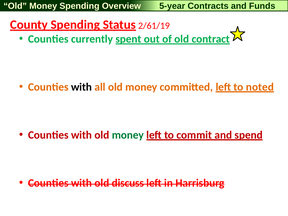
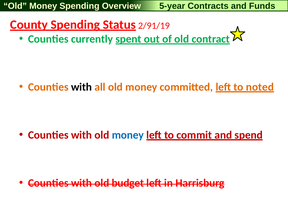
2/61/19: 2/61/19 -> 2/91/19 (154, 26)
money colour: green -> blue (128, 135)
discuss: discuss -> budget (128, 183)
